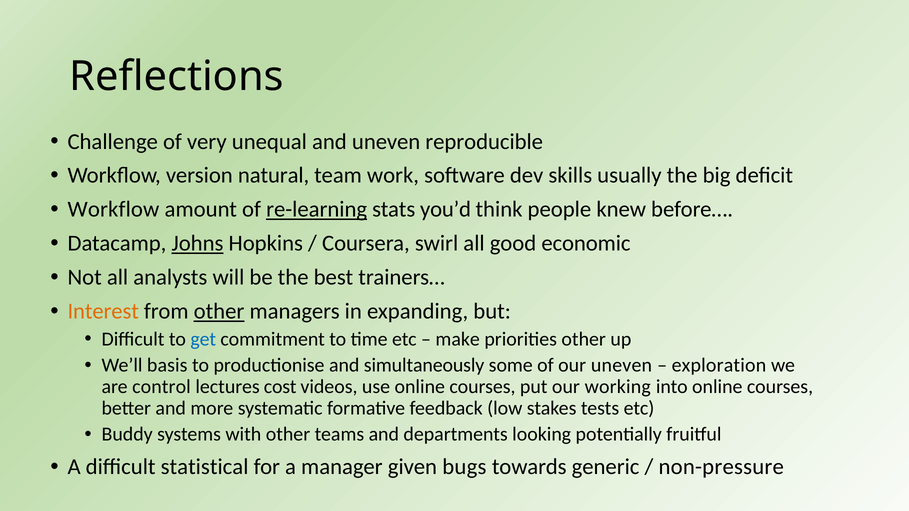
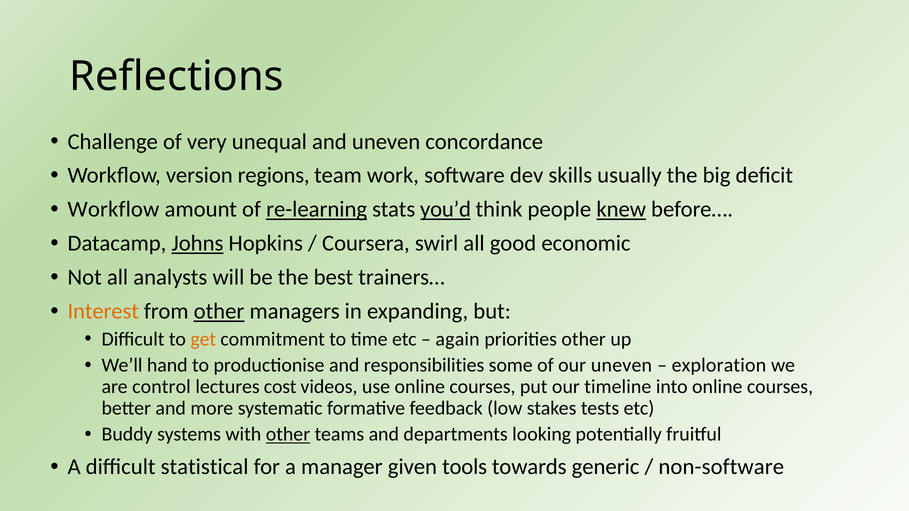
reproducible: reproducible -> concordance (484, 142)
natural: natural -> regions (274, 176)
you’d underline: none -> present (446, 210)
knew underline: none -> present (621, 210)
get colour: blue -> orange (203, 339)
make: make -> again (458, 339)
basis: basis -> hand (167, 366)
simultaneously: simultaneously -> responsibilities (424, 366)
working: working -> timeline (618, 387)
other underline: none -> present (288, 435)
bugs: bugs -> tools (465, 467)
non-pressure: non-pressure -> non-software (721, 467)
